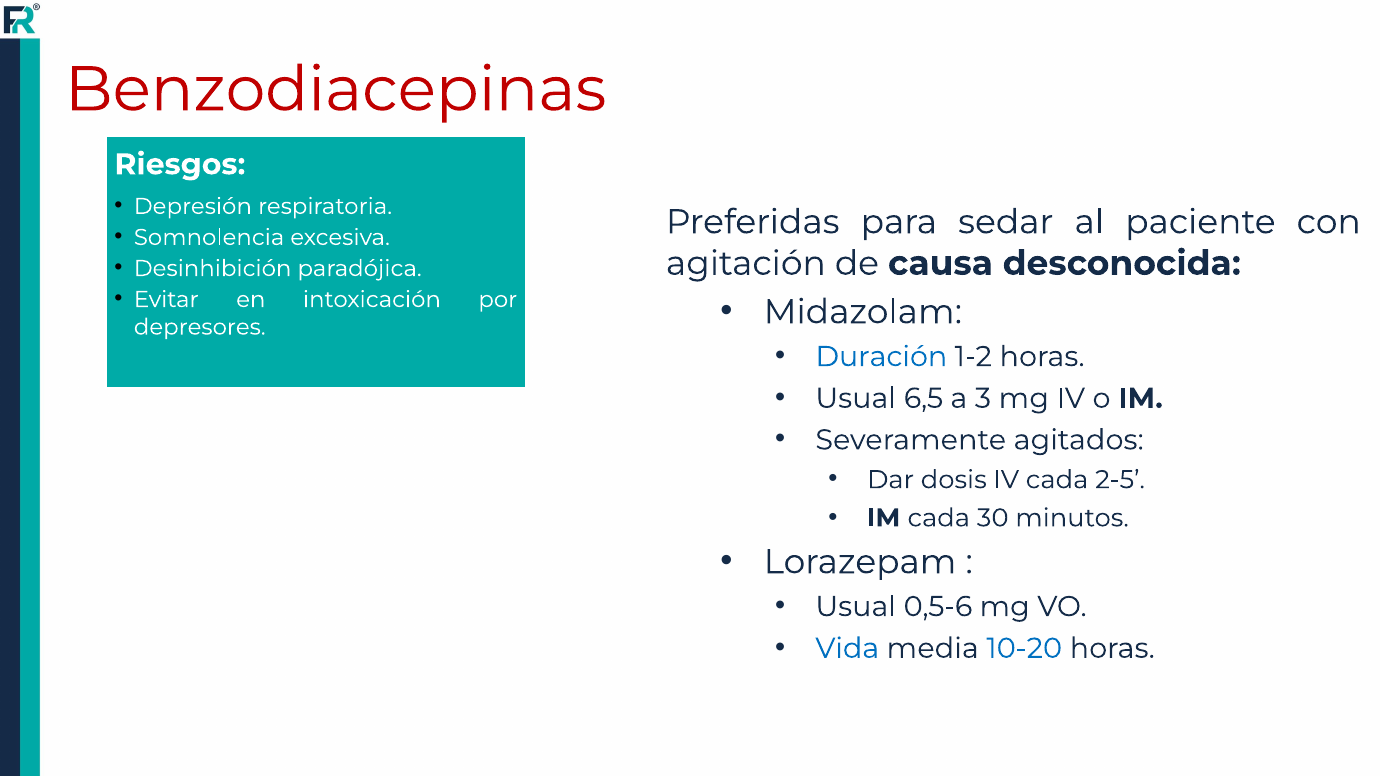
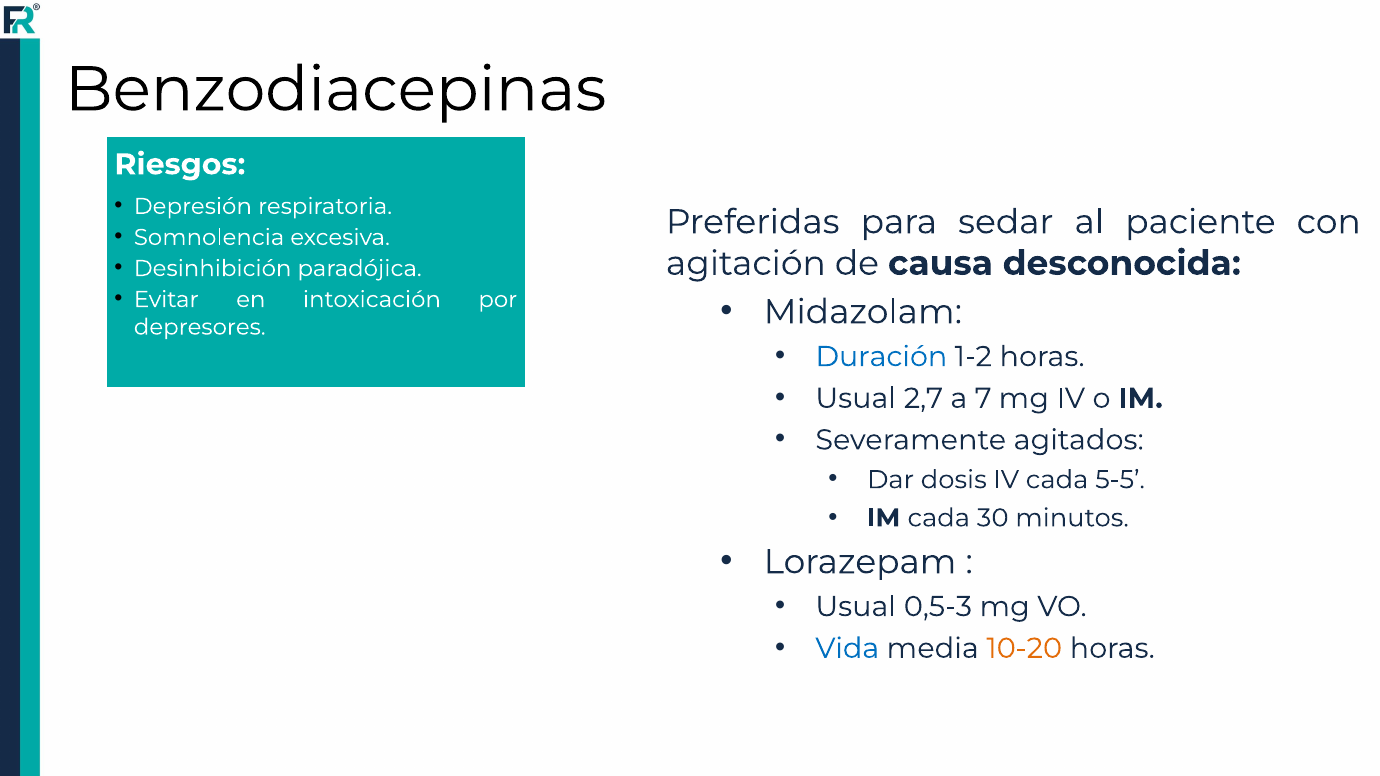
Benzodiacepinas colour: red -> black (336, 90)
6,5: 6,5 -> 2,7 (923, 398)
3: 3 -> 7 (983, 398)
2-5: 2-5 -> 5-5 (1120, 480)
0,5-6: 0,5-6 -> 0,5-3 (938, 607)
10-20 colour: blue -> orange (1024, 648)
